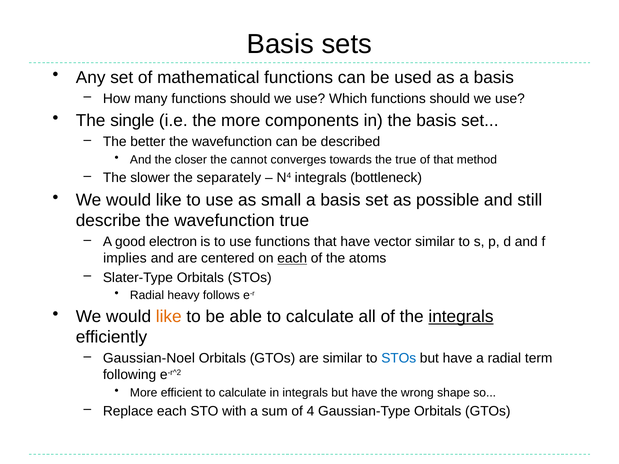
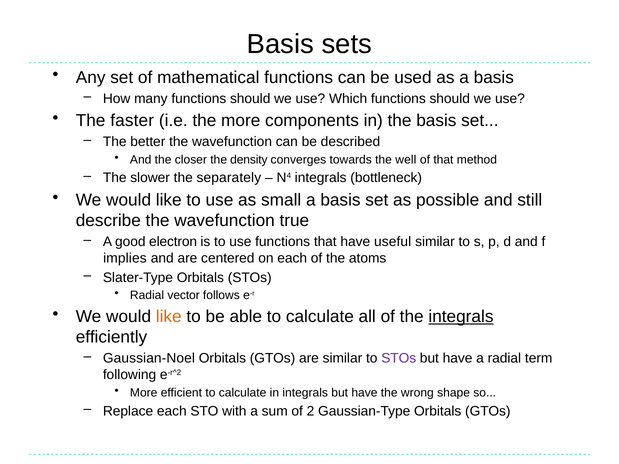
single: single -> faster (132, 121)
cannot: cannot -> density (249, 160)
the true: true -> well (406, 160)
vector: vector -> useful (393, 242)
each underline: present -> none (292, 258)
heavy: heavy -> vector (184, 296)
STOs colour: blue -> purple (399, 359)
4: 4 -> 2 (310, 411)
